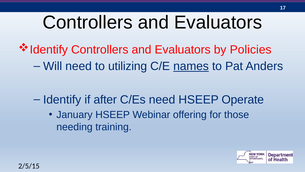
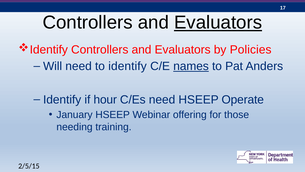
Evaluators underline: none -> present (218, 22)
to utilizing: utilizing -> identify (128, 66)
after: after -> hour (105, 99)
